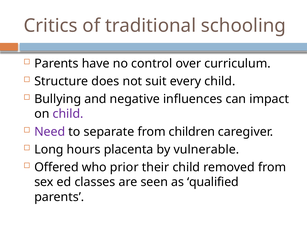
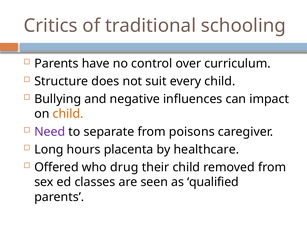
child colour: purple -> orange (68, 114)
children: children -> poisons (192, 132)
vulnerable: vulnerable -> healthcare (206, 150)
prior: prior -> drug (124, 168)
